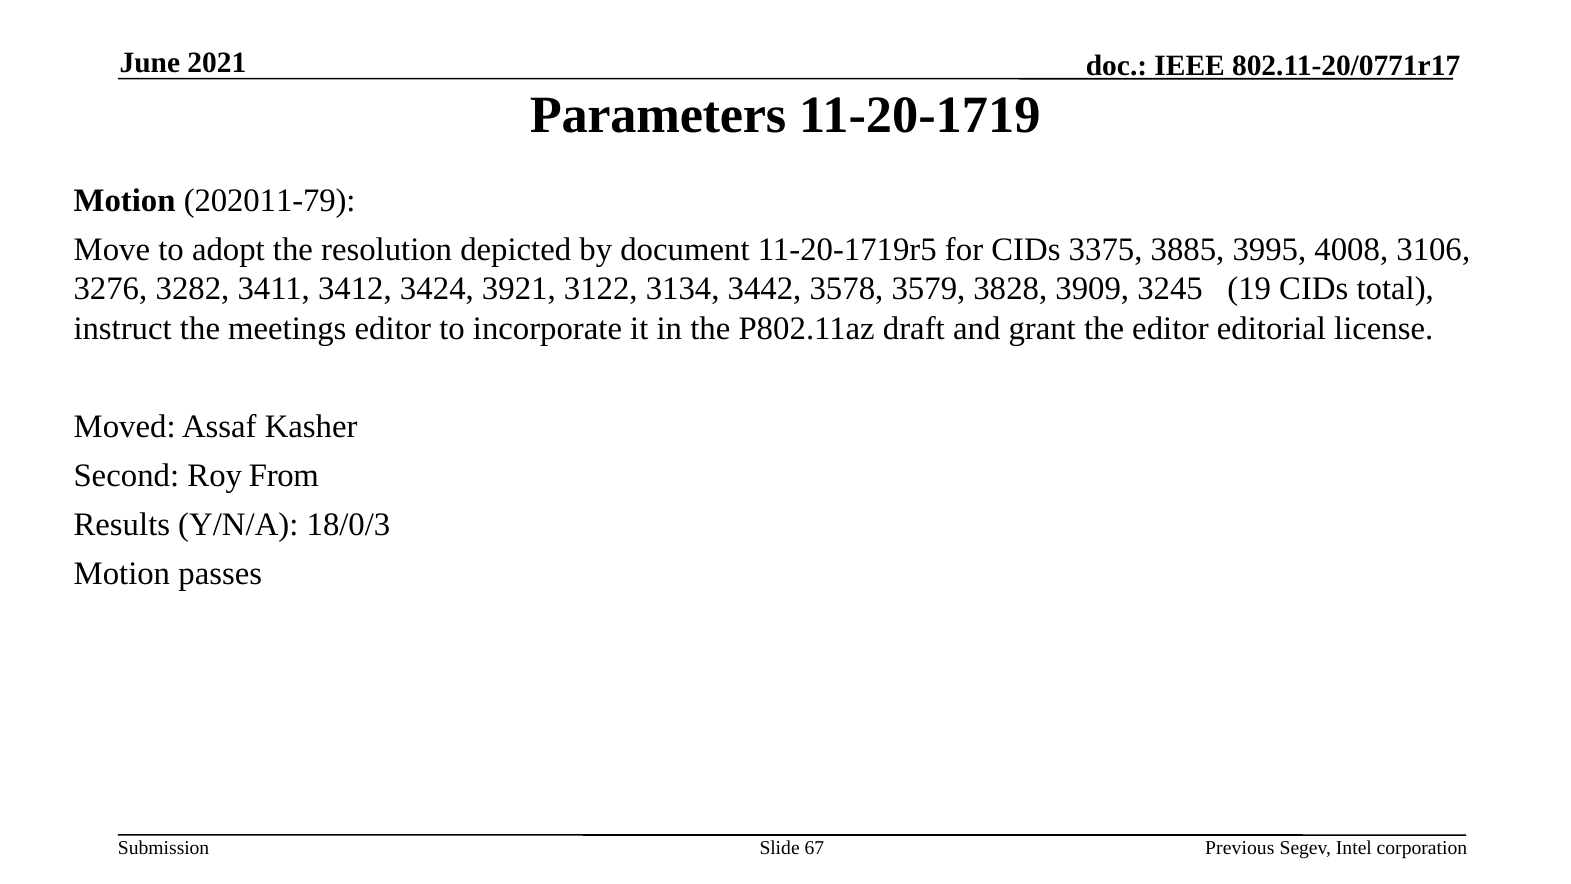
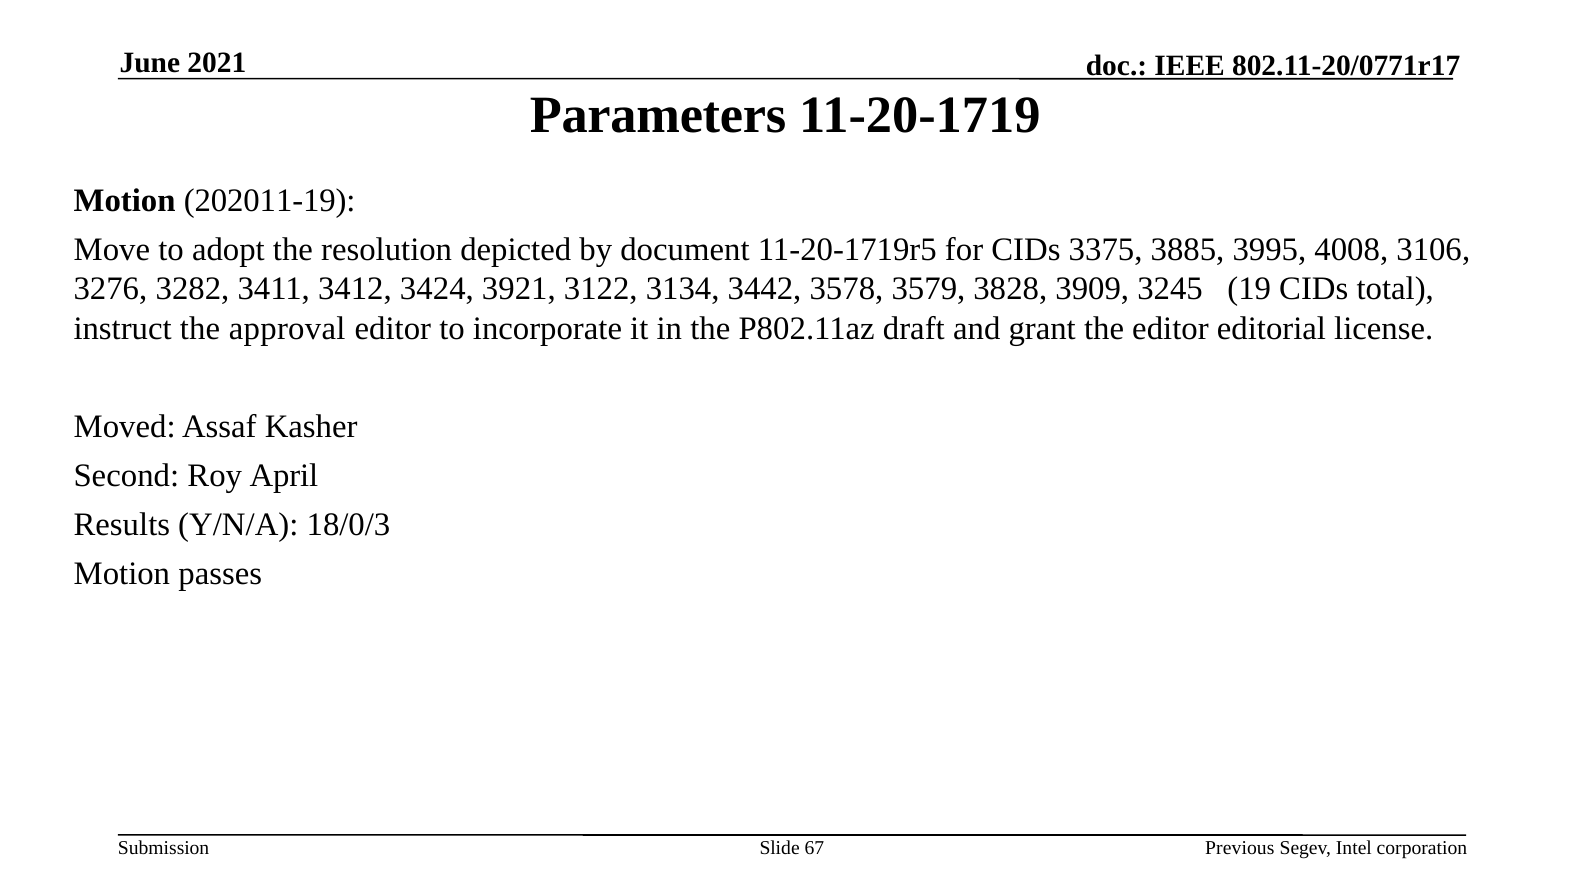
202011-79: 202011-79 -> 202011-19 (270, 201)
meetings: meetings -> approval (287, 328)
From: From -> April (284, 476)
